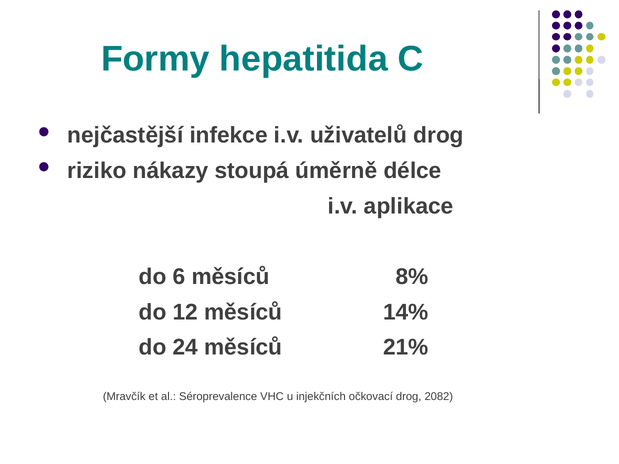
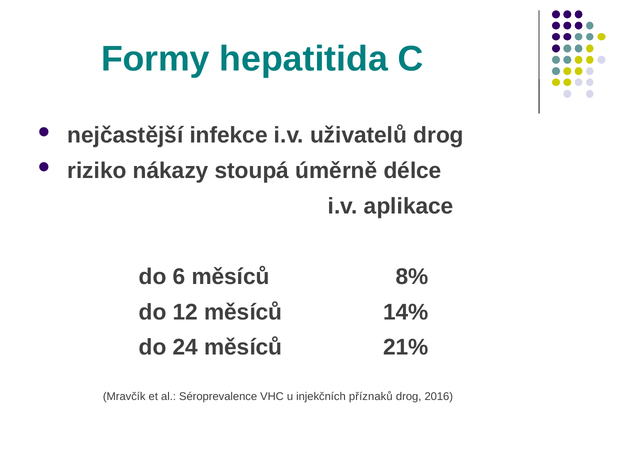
očkovací: očkovací -> příznaků (371, 397)
2082: 2082 -> 2016 (439, 397)
